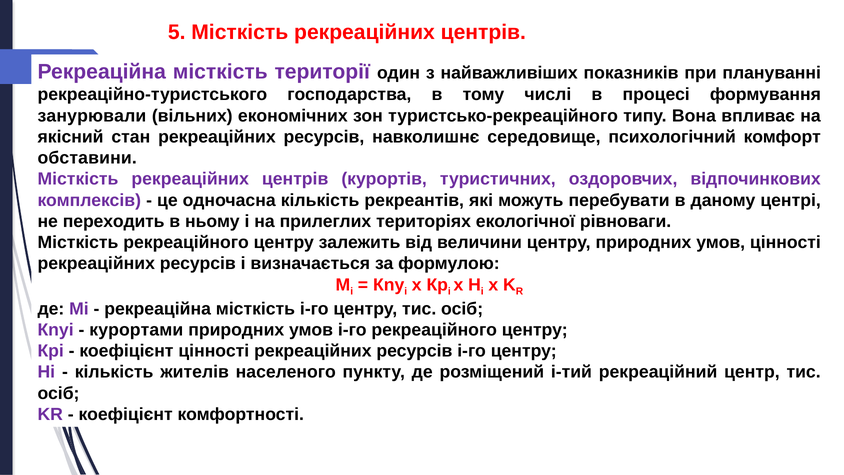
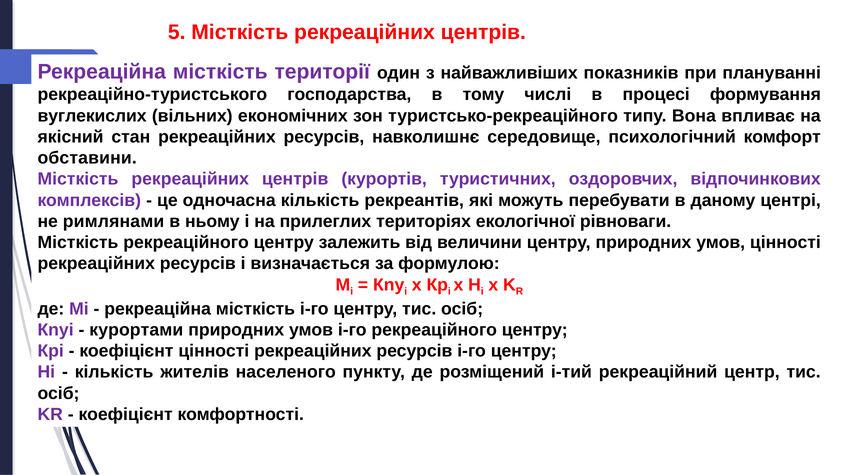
занурювали: занурювали -> вуглекислих (92, 116)
переходить: переходить -> римлянами (114, 221)
